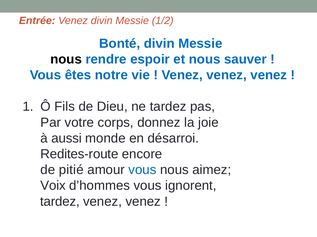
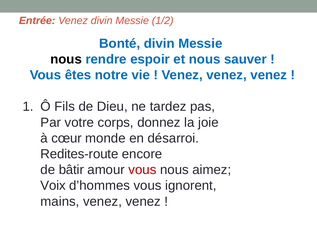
aussi: aussi -> cœur (67, 139)
pitié: pitié -> bâtir (71, 170)
vous colour: blue -> red (142, 170)
tardez: tardez -> mains (60, 202)
